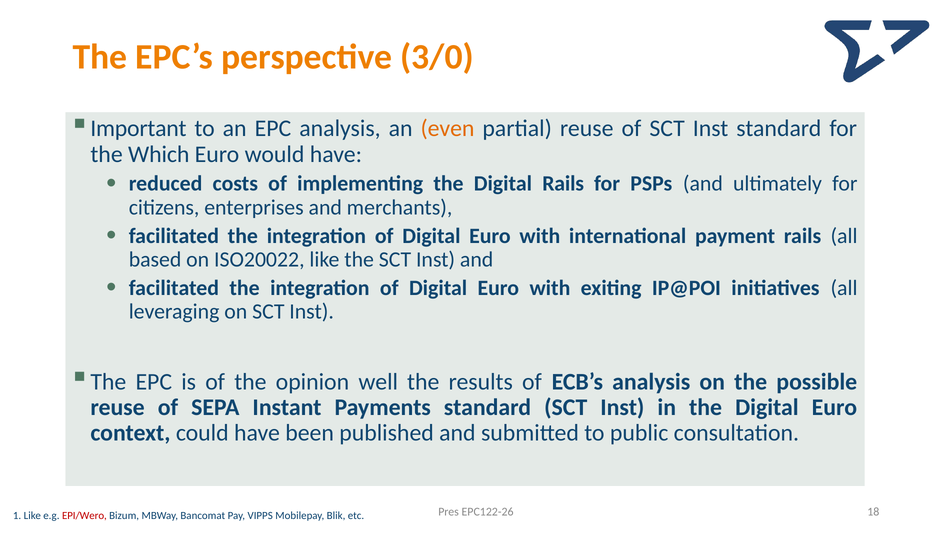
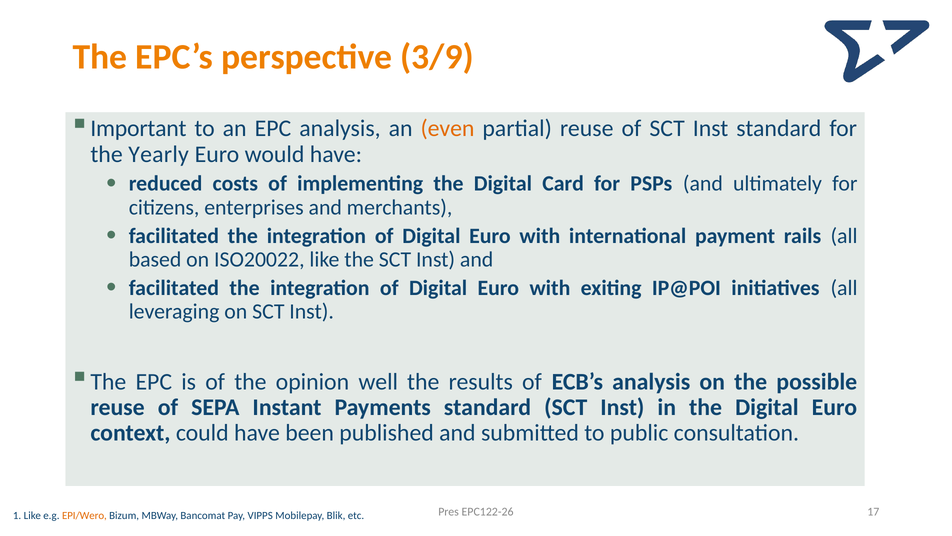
3/0: 3/0 -> 3/9 (437, 57)
Which: Which -> Yearly (159, 154)
Digital Rails: Rails -> Card (563, 184)
18: 18 -> 17 (873, 511)
EPI/Wero colour: red -> orange (84, 515)
